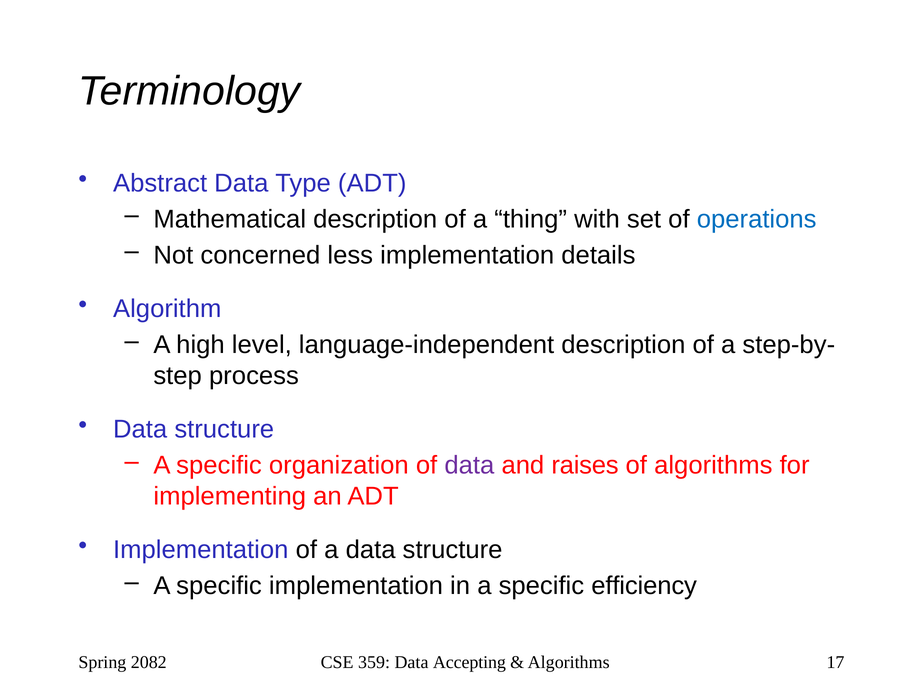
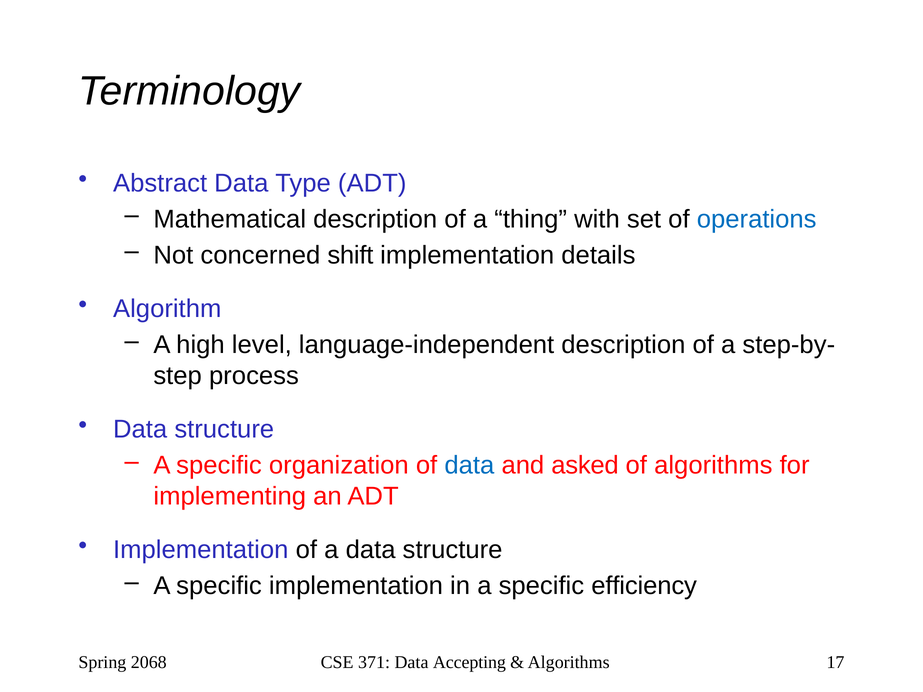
less: less -> shift (350, 255)
data colour: purple -> blue (469, 465)
raises: raises -> asked (585, 465)
2082: 2082 -> 2068 (149, 663)
359: 359 -> 371 (374, 663)
